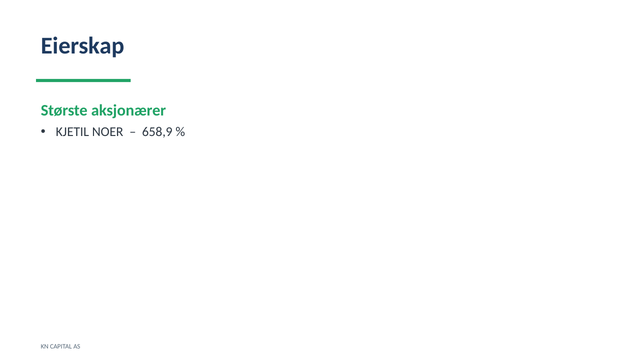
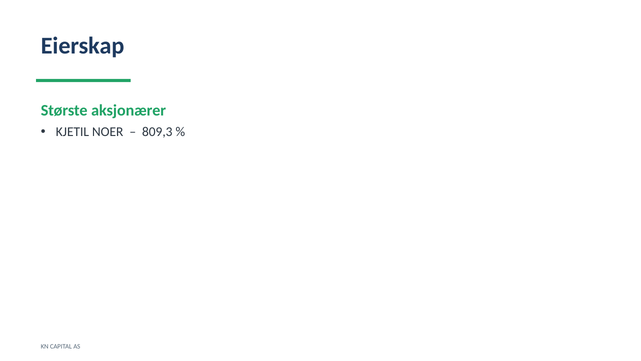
658,9: 658,9 -> 809,3 (157, 132)
